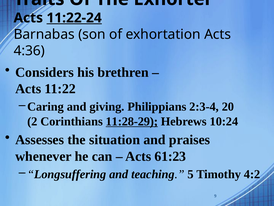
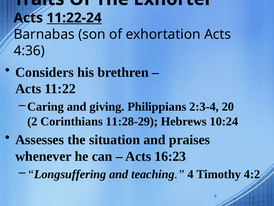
11:28-29 underline: present -> none (132, 121)
61:23: 61:23 -> 16:23 (170, 156)
5: 5 -> 4 (191, 174)
